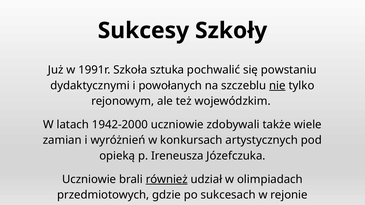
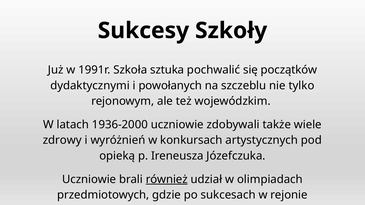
powstaniu: powstaniu -> początków (289, 70)
nie underline: present -> none (277, 86)
1942-2000: 1942-2000 -> 1936-2000 (120, 125)
zamian: zamian -> zdrowy (62, 140)
